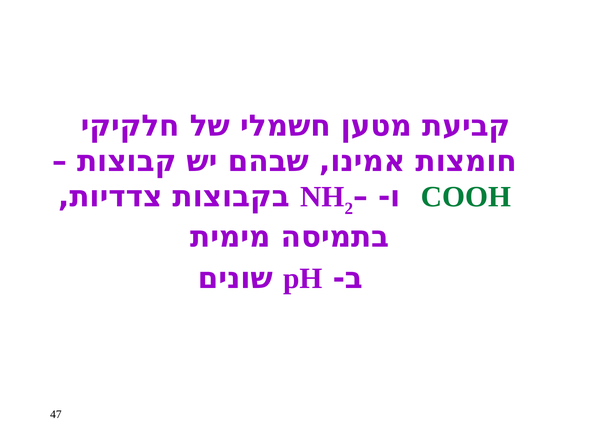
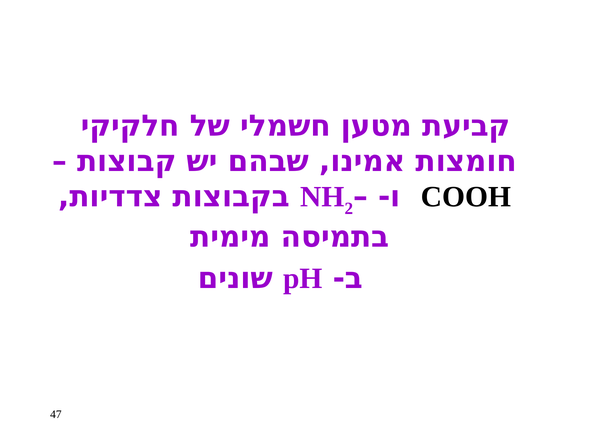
COOH colour: green -> black (466, 197)
